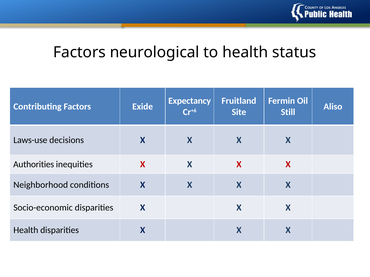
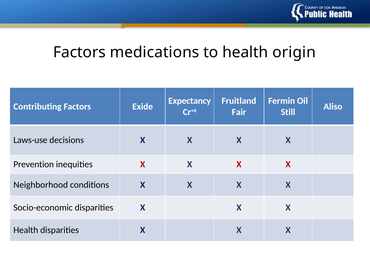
neurological: neurological -> medications (155, 52)
status: status -> origin (294, 52)
Site: Site -> Fair (239, 112)
Authorities: Authorities -> Prevention (34, 165)
